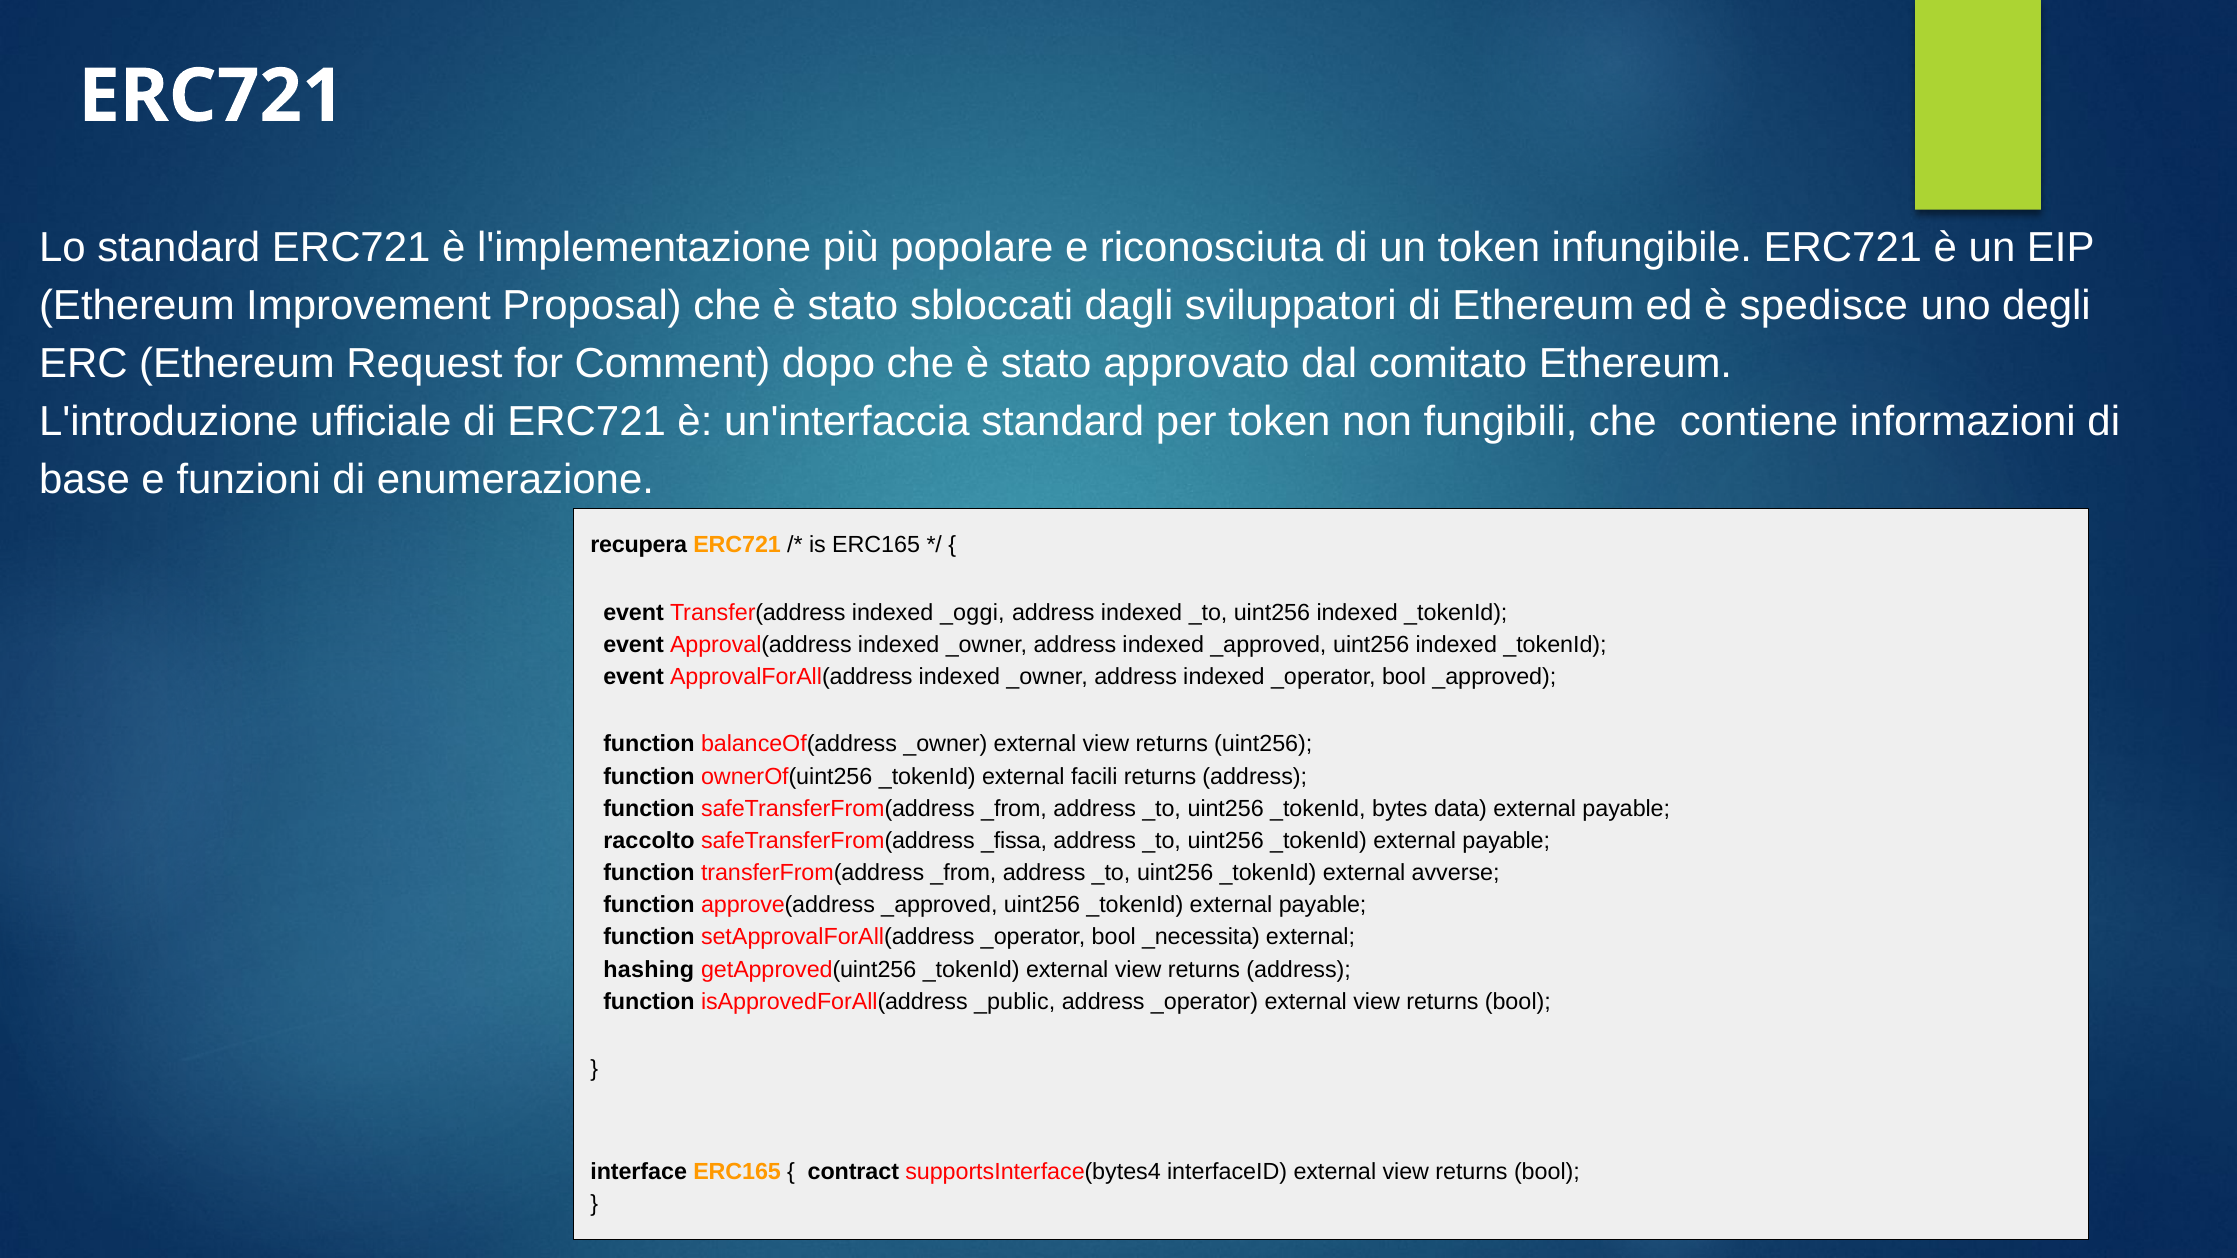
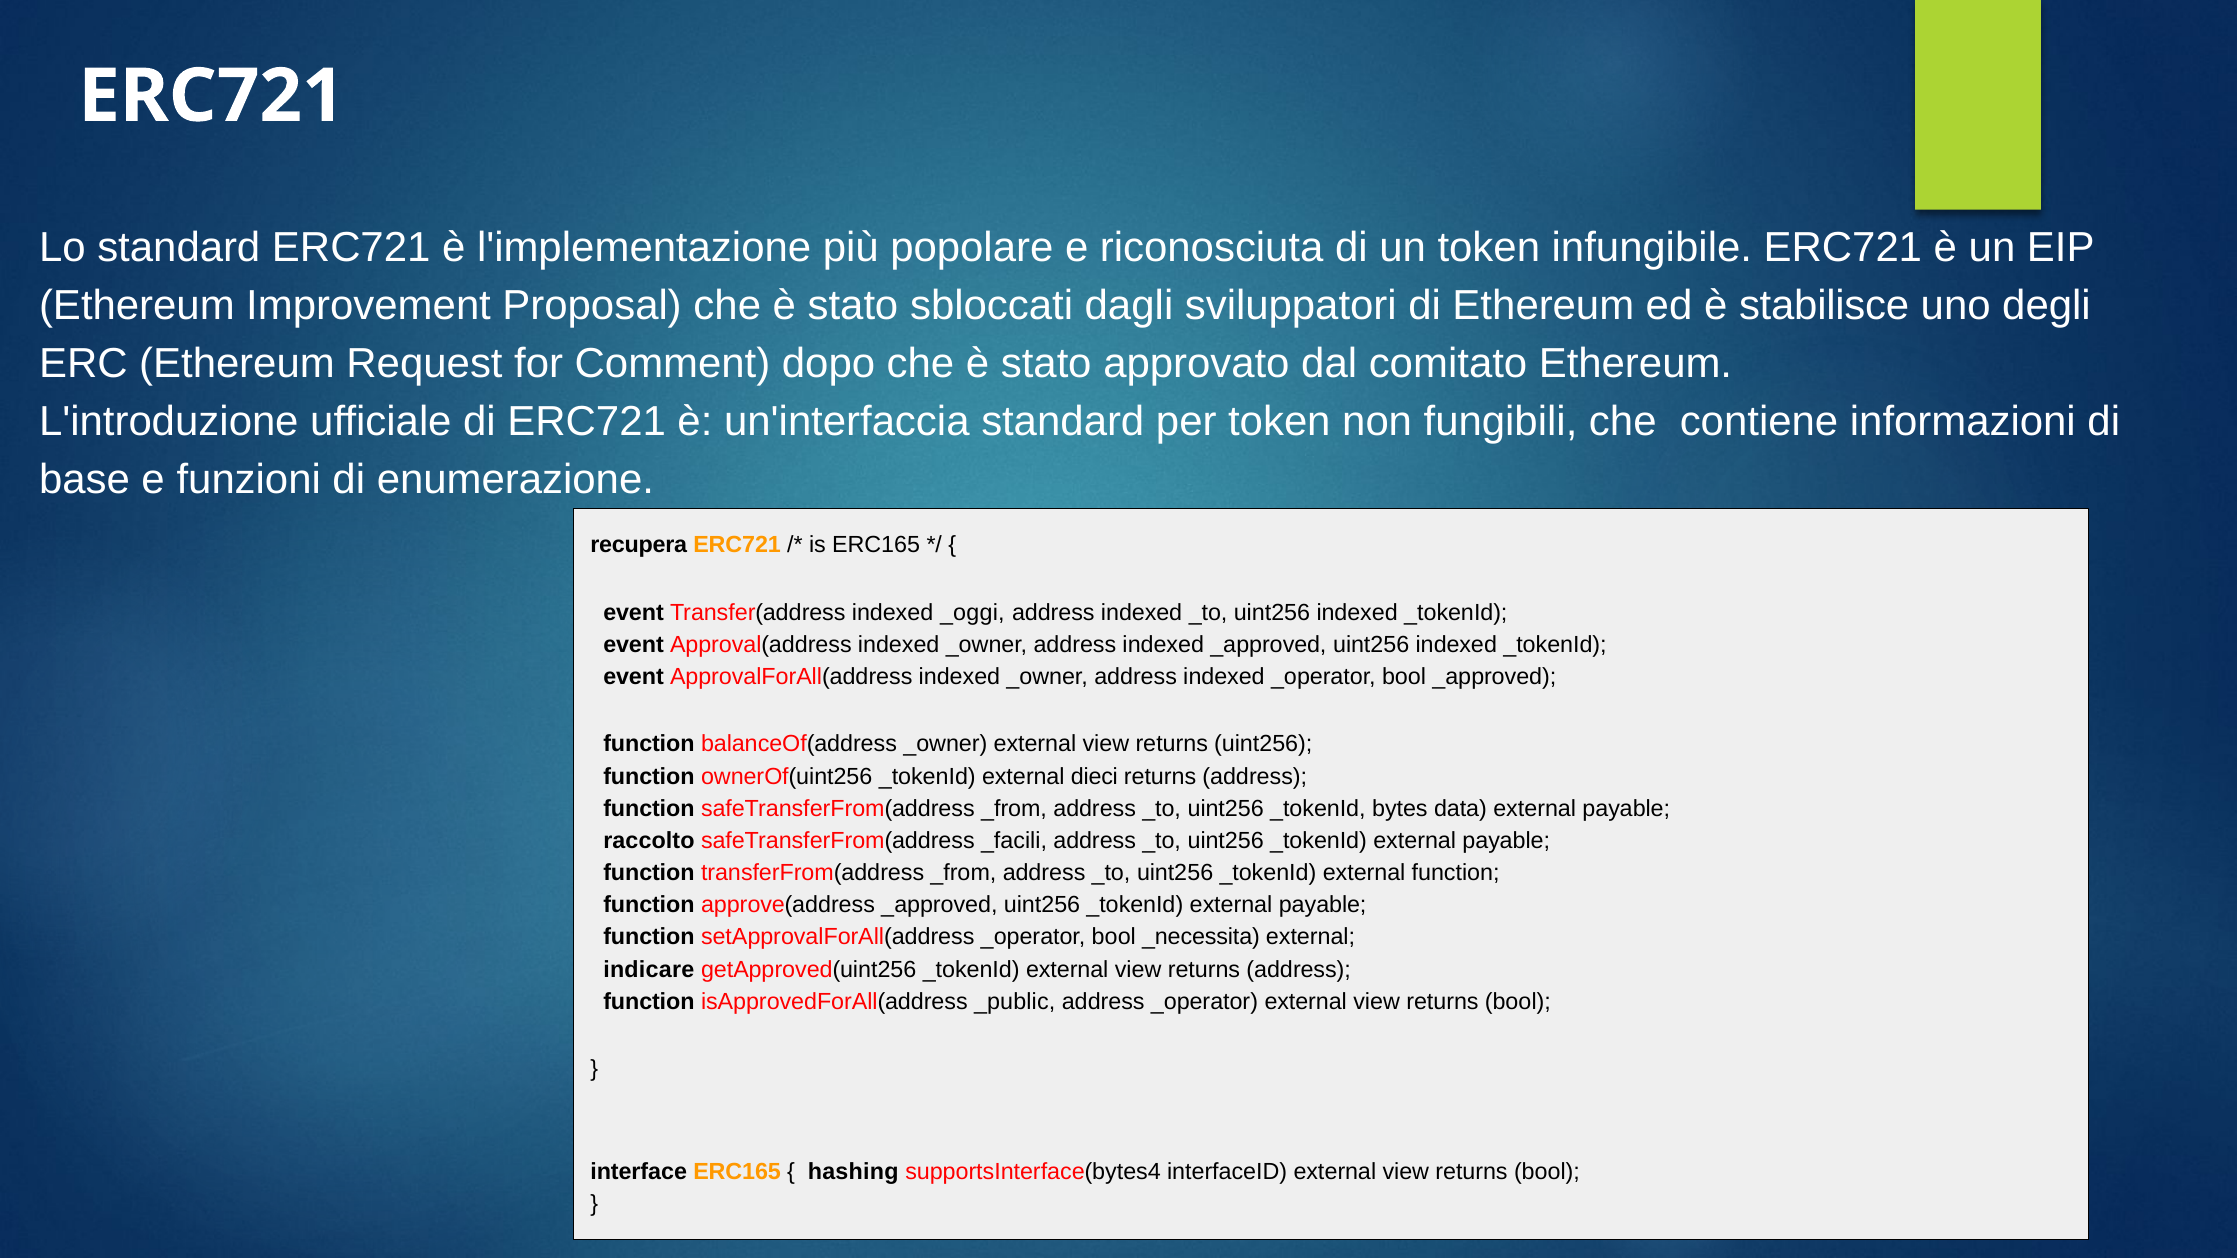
spedisce: spedisce -> stabilisce (1824, 306)
facili: facili -> dieci (1094, 777)
_fissa: _fissa -> _facili (1014, 841)
external avverse: avverse -> function (1456, 873)
hashing: hashing -> indicare (649, 970)
contract: contract -> hashing (853, 1172)
